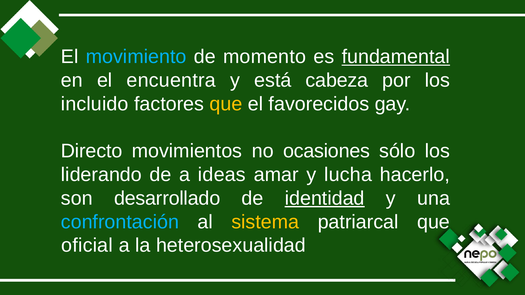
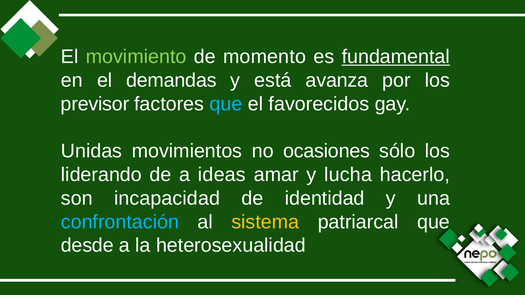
movimiento colour: light blue -> light green (136, 57)
encuentra: encuentra -> demandas (171, 80)
cabeza: cabeza -> avanza (337, 80)
incluido: incluido -> previsor (95, 104)
que colour: yellow -> light blue (226, 104)
Directo: Directo -> Unidas (92, 151)
desarrollado: desarrollado -> incapacidad (167, 198)
identidad underline: present -> none (325, 198)
oficial: oficial -> desde (87, 246)
